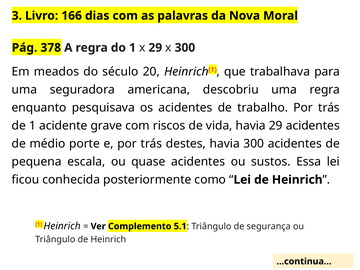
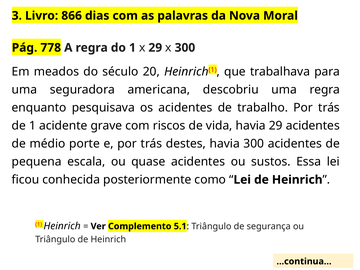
166: 166 -> 866 (72, 16)
378: 378 -> 778 (51, 48)
